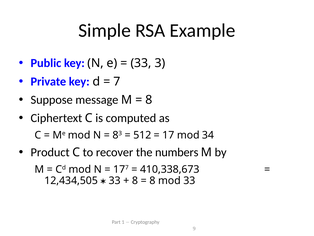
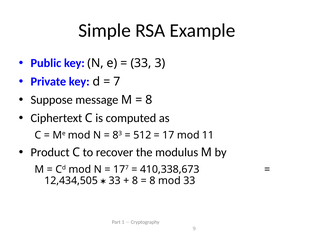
34: 34 -> 11 (208, 135)
numbers: numbers -> modulus (177, 152)
